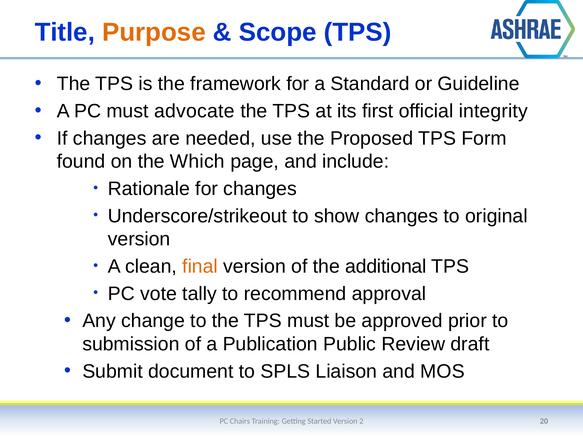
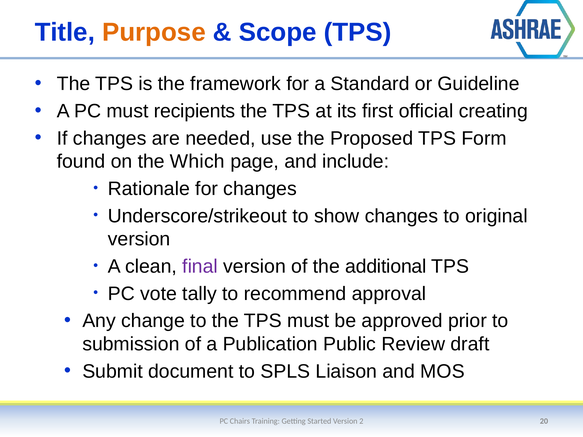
advocate: advocate -> recipients (195, 111)
integrity: integrity -> creating (493, 111)
final colour: orange -> purple (200, 267)
